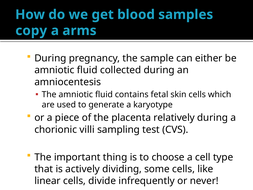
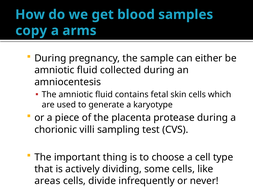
relatively: relatively -> protease (174, 118)
linear: linear -> areas (47, 181)
